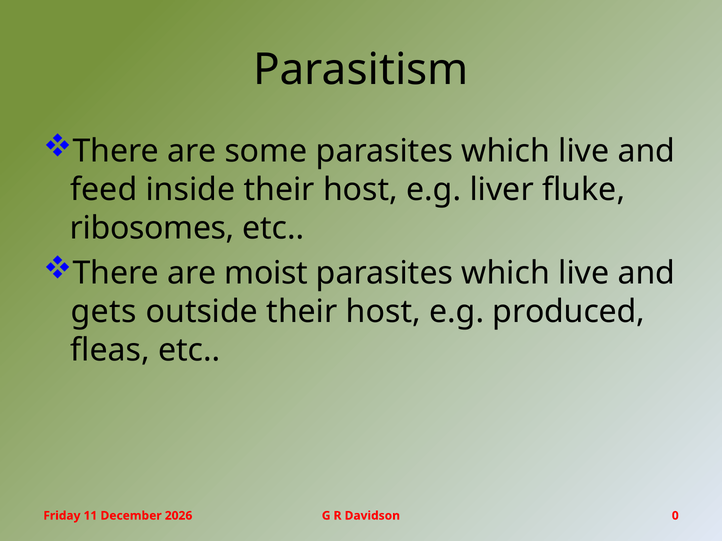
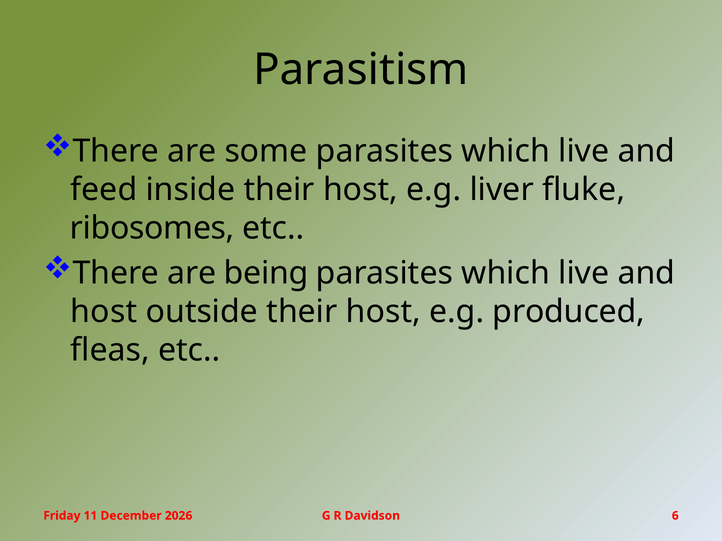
moist: moist -> being (266, 274)
gets: gets -> host (104, 312)
0: 0 -> 6 (675, 516)
